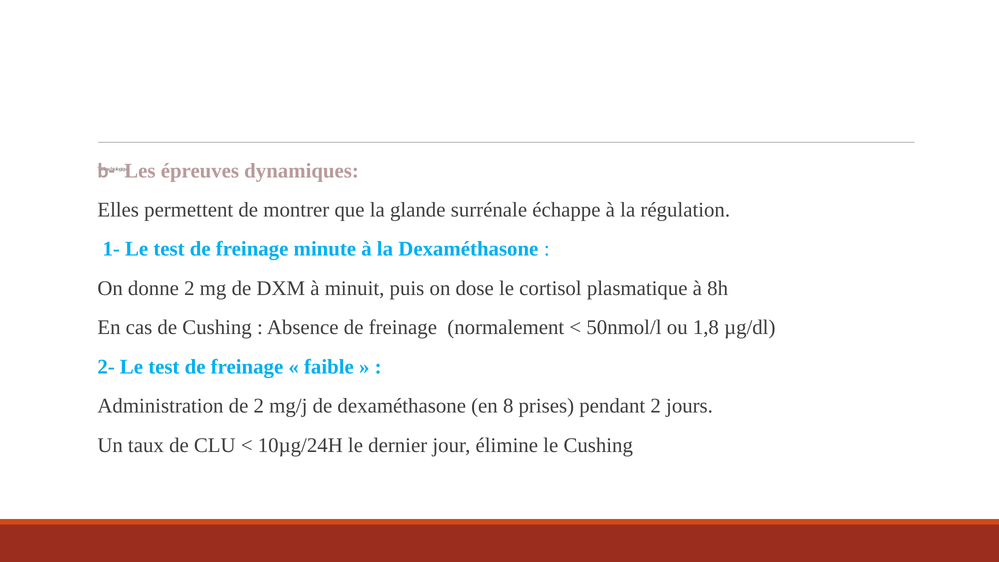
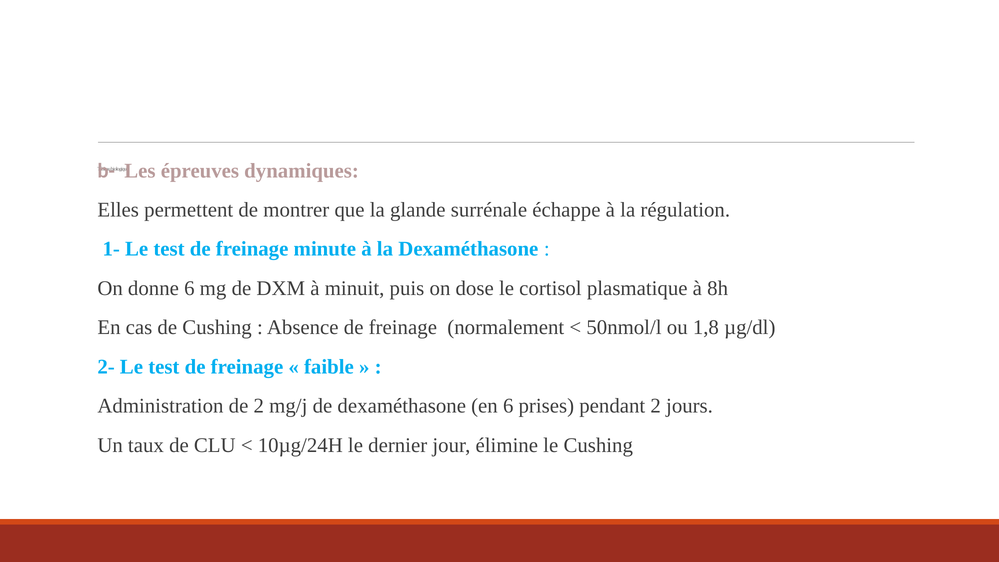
donne 2: 2 -> 6 (189, 288)
en 8: 8 -> 6 (508, 406)
